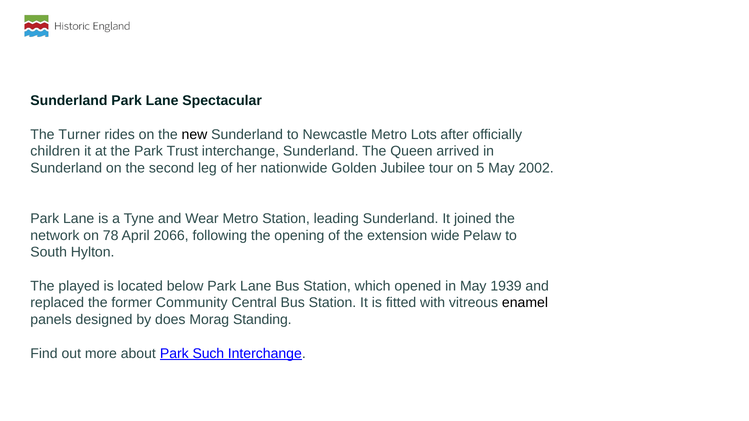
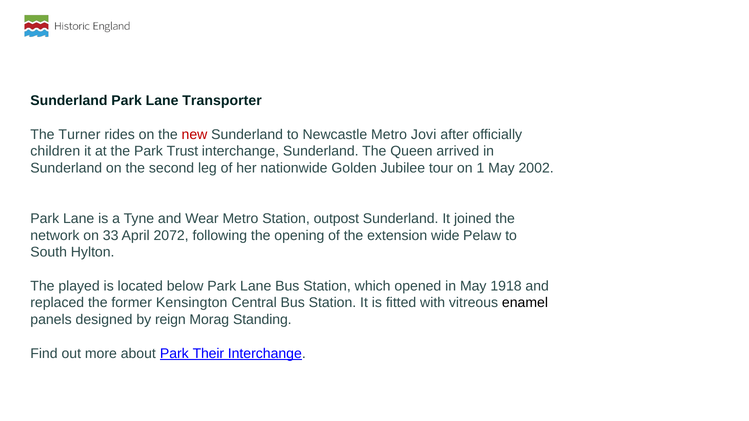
Spectacular: Spectacular -> Transporter (222, 101)
new colour: black -> red (194, 135)
Lots: Lots -> Jovi (424, 135)
5: 5 -> 1 (480, 168)
leading: leading -> outpost (336, 219)
78: 78 -> 33 (111, 236)
2066: 2066 -> 2072 (171, 236)
1939: 1939 -> 1918 (506, 286)
Community: Community -> Kensington (192, 303)
does: does -> reign (170, 320)
Such: Such -> Their (208, 354)
